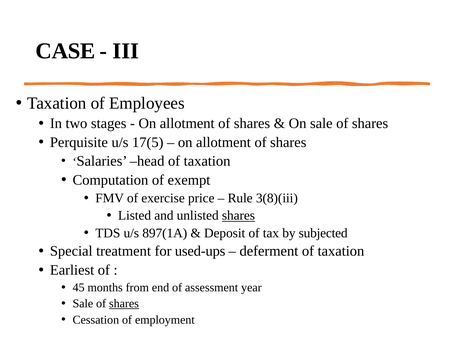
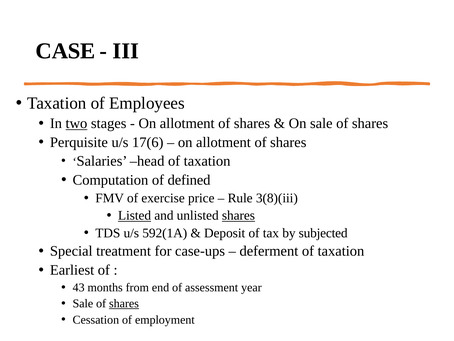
two underline: none -> present (76, 123)
17(5: 17(5 -> 17(6 (148, 142)
exempt: exempt -> defined (189, 180)
Listed underline: none -> present (135, 215)
897(1A: 897(1A -> 592(1A (165, 233)
used-ups: used-ups -> case-ups (200, 251)
45: 45 -> 43 (79, 287)
